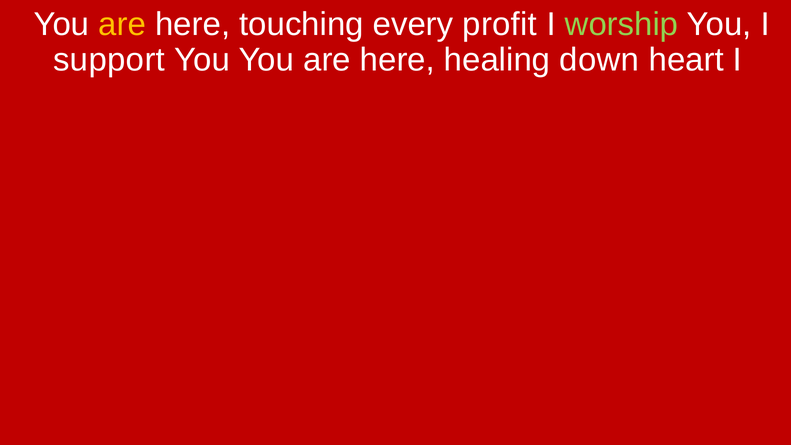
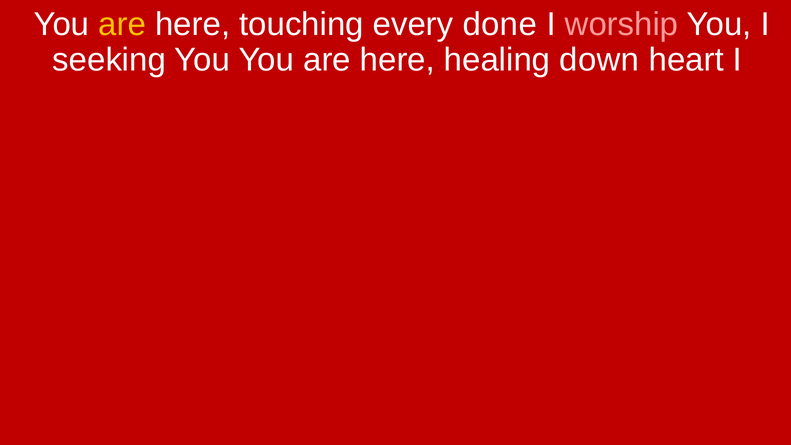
profit: profit -> done (500, 25)
worship colour: light green -> pink (622, 25)
support: support -> seeking (109, 60)
